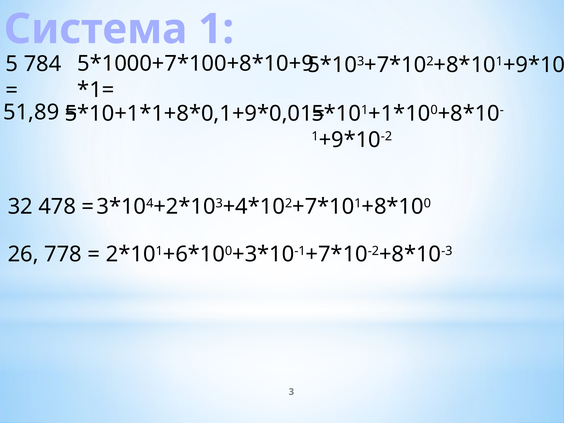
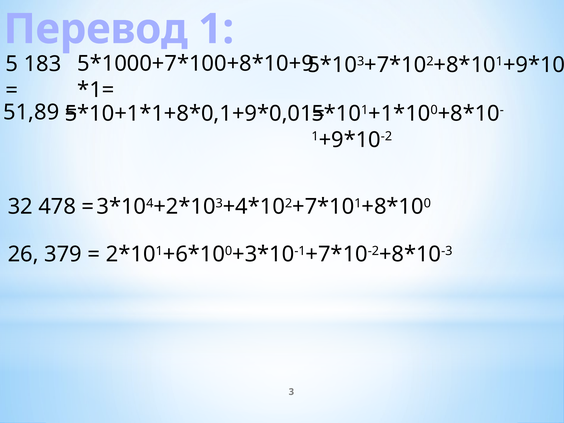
Система: Система -> Перевод (96, 29)
784: 784 -> 183 (42, 64)
778: 778 -> 379 (63, 254)
